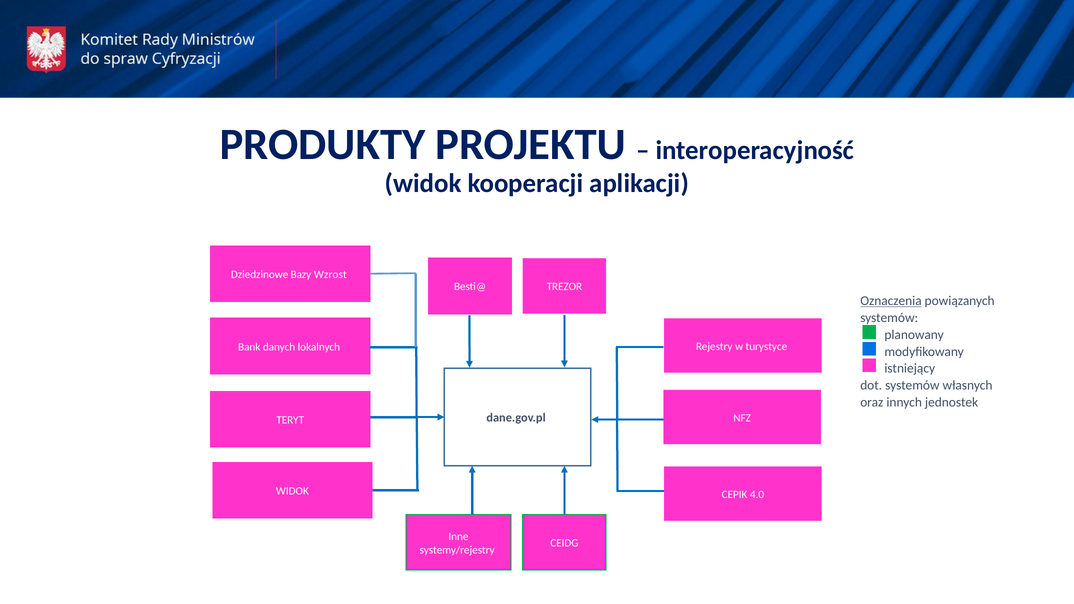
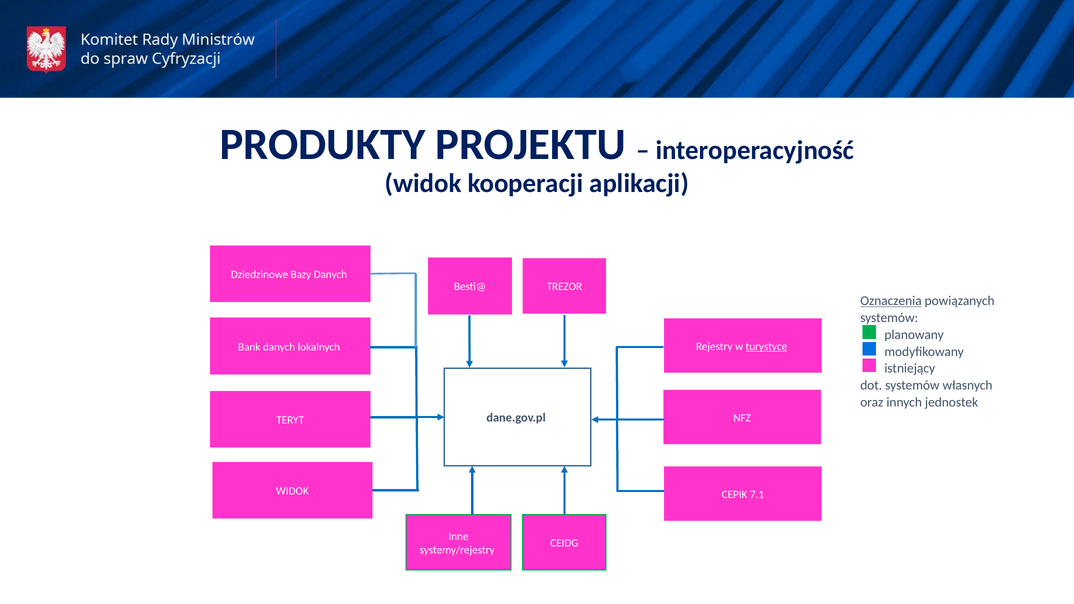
Bazy Wzrost: Wzrost -> Danych (330, 274)
turystyce underline: none -> present (766, 346)
4.0: 4.0 -> 7.1 (757, 494)
